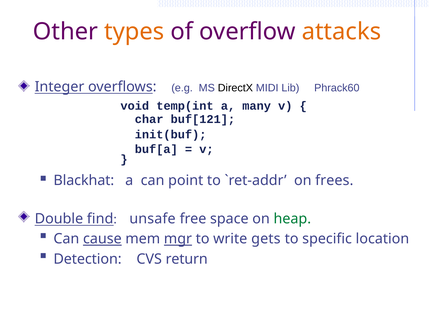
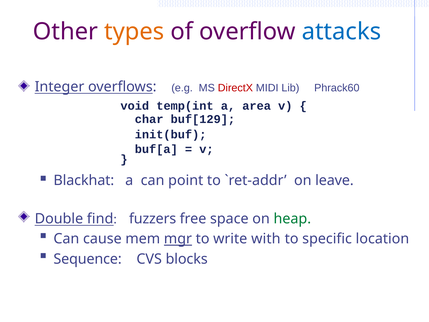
attacks colour: orange -> blue (341, 32)
DirectX colour: black -> red (235, 88)
many: many -> area (257, 106)
buf[121: buf[121 -> buf[129 (203, 119)
frees: frees -> leave (334, 180)
unsafe: unsafe -> fuzzers (153, 219)
cause underline: present -> none (102, 239)
gets: gets -> with (266, 239)
Detection: Detection -> Sequence (88, 259)
return: return -> blocks (187, 259)
